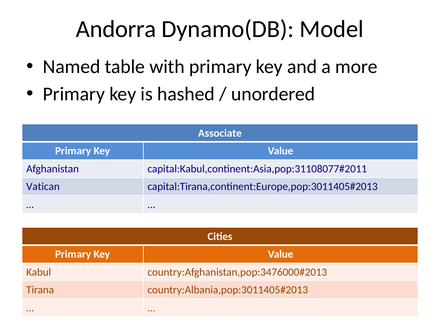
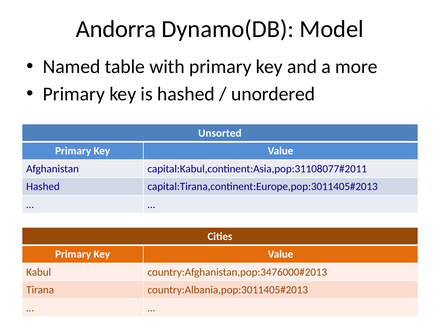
Associate: Associate -> Unsorted (220, 133)
Vatican: Vatican -> Hashed (43, 187)
